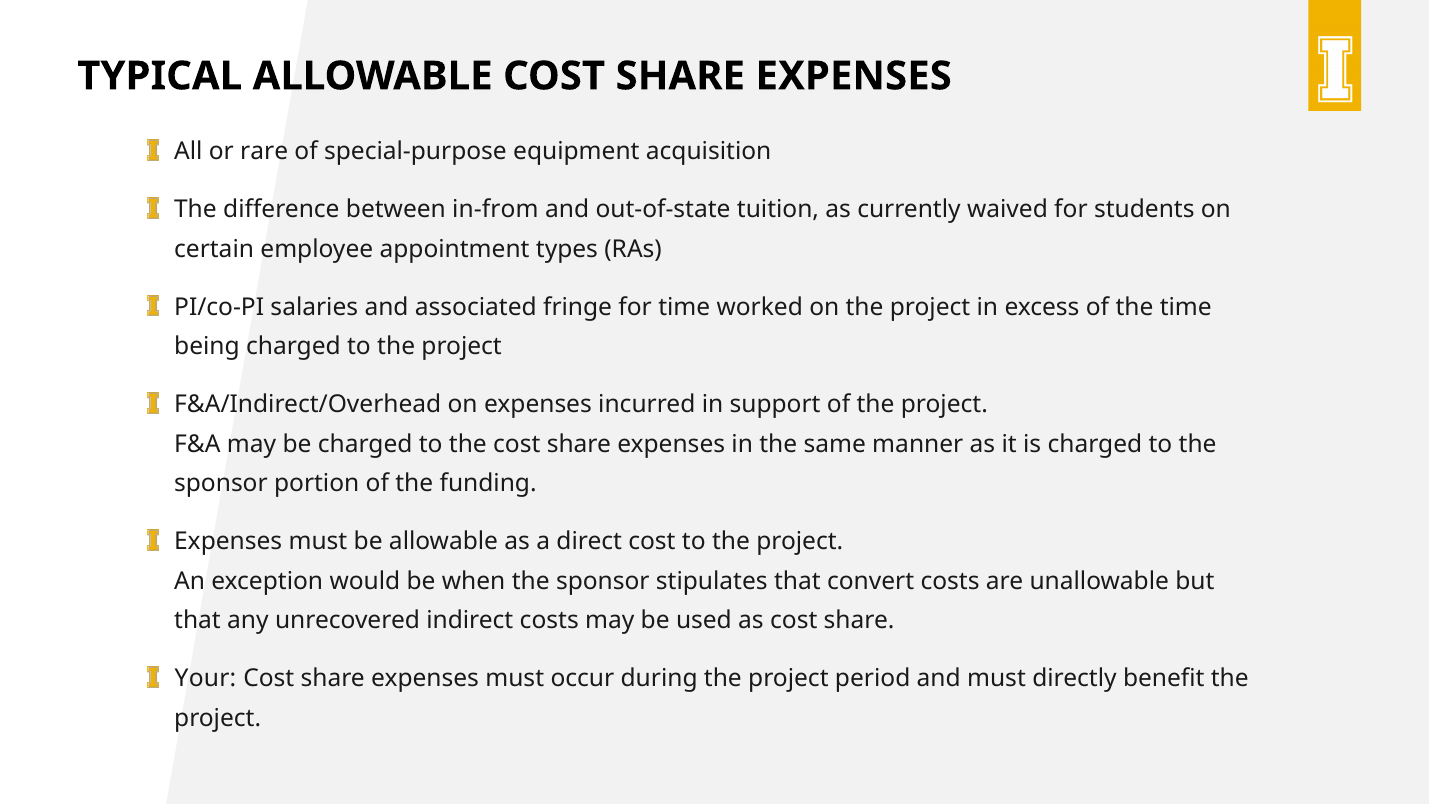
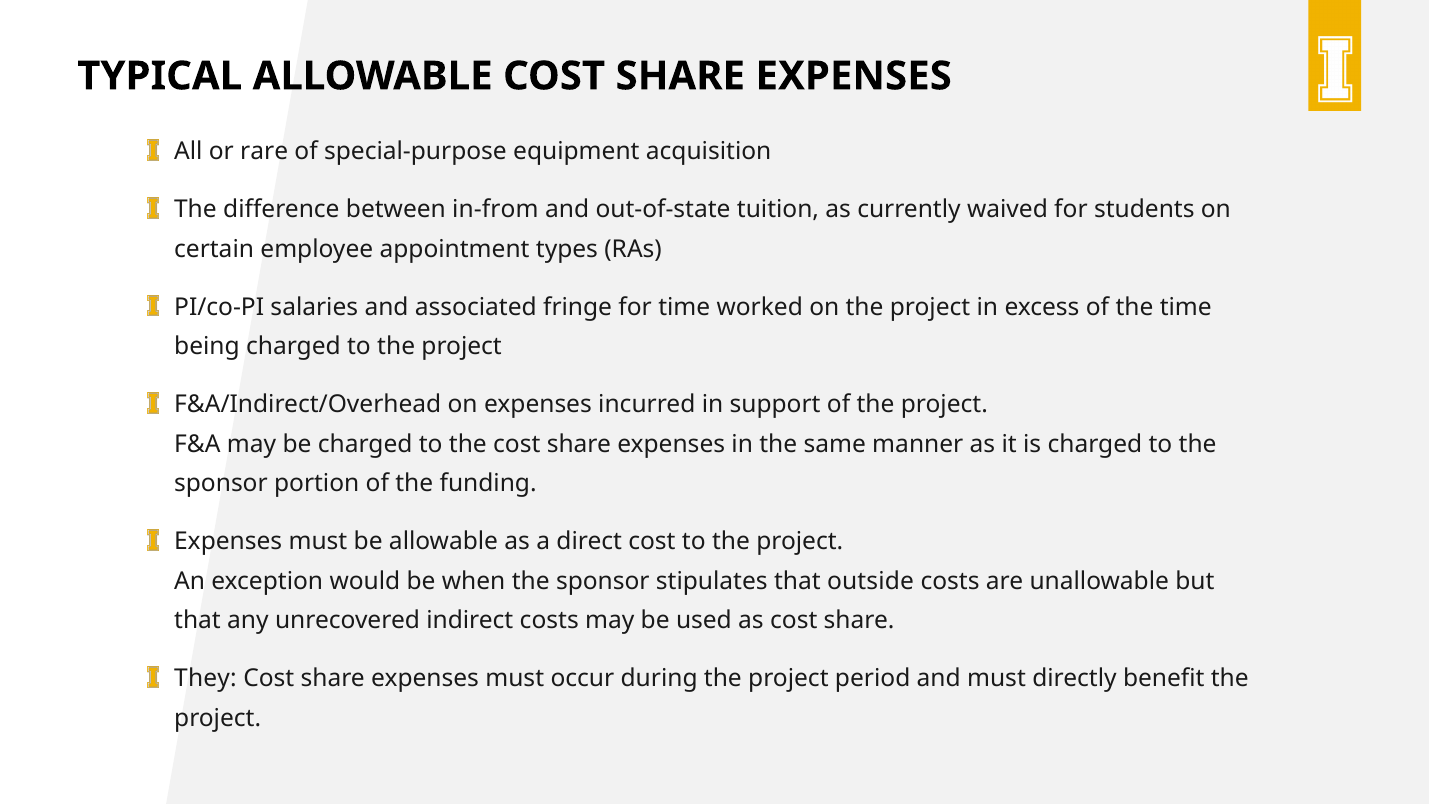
convert: convert -> outside (871, 581)
Your: Your -> They (205, 678)
